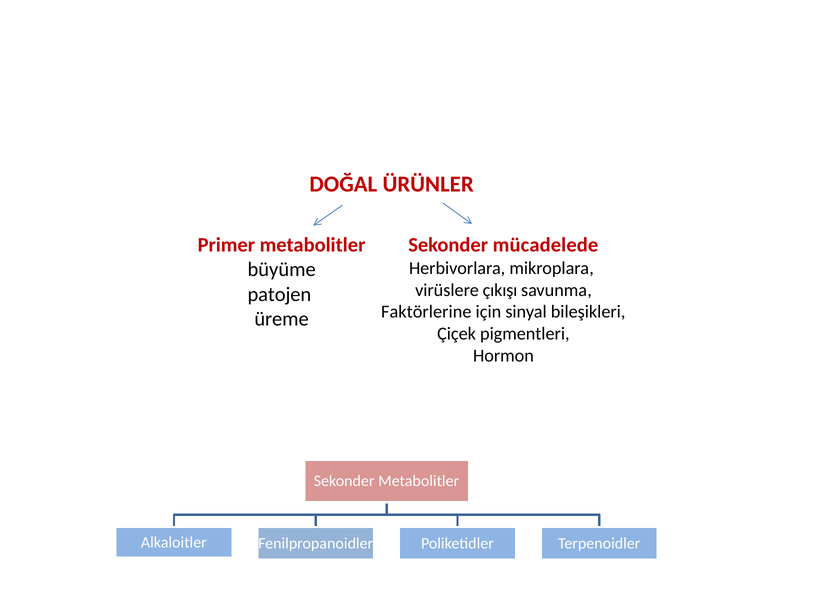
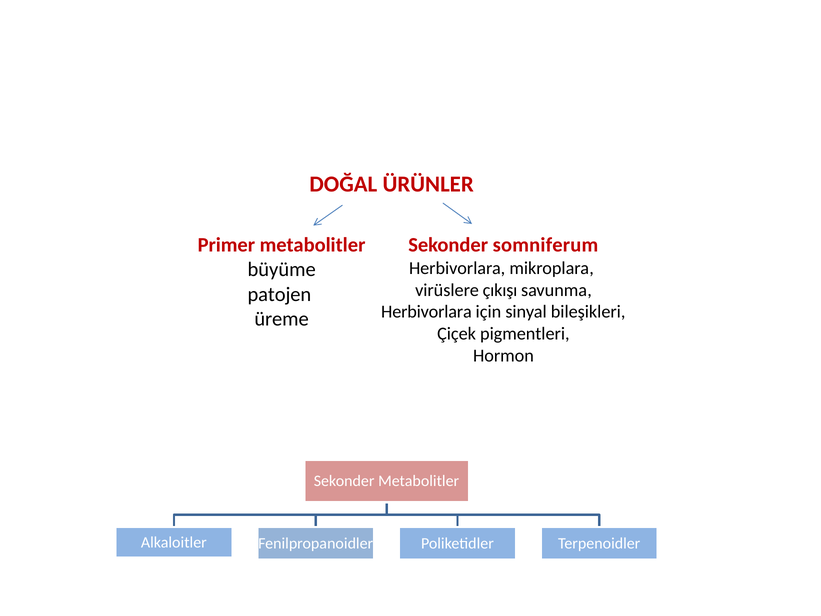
mücadelede: mücadelede -> somniferum (545, 245)
Faktörlerine: Faktörlerine -> Herbivorlara (426, 312)
